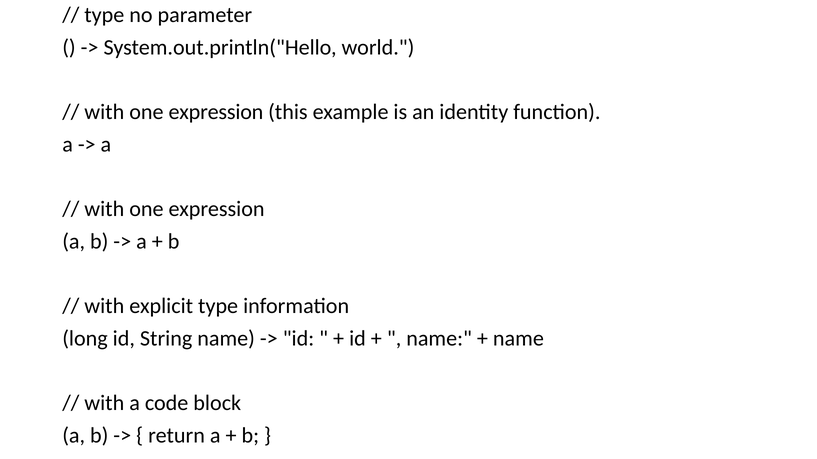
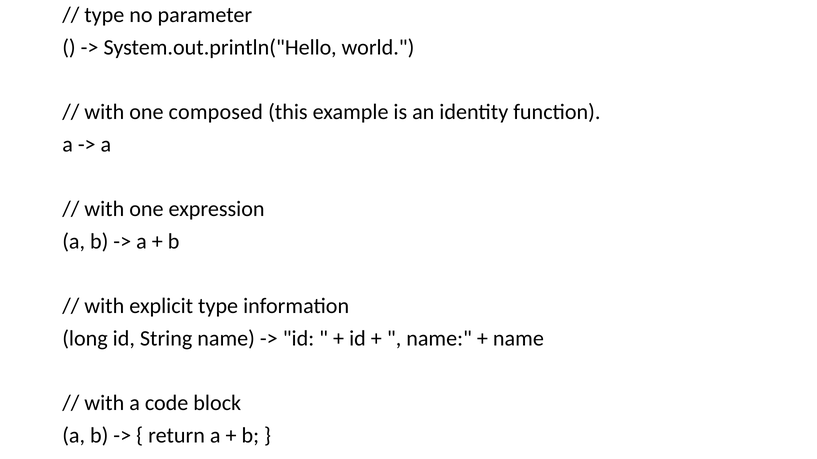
expression: expression -> composed (216, 112)
